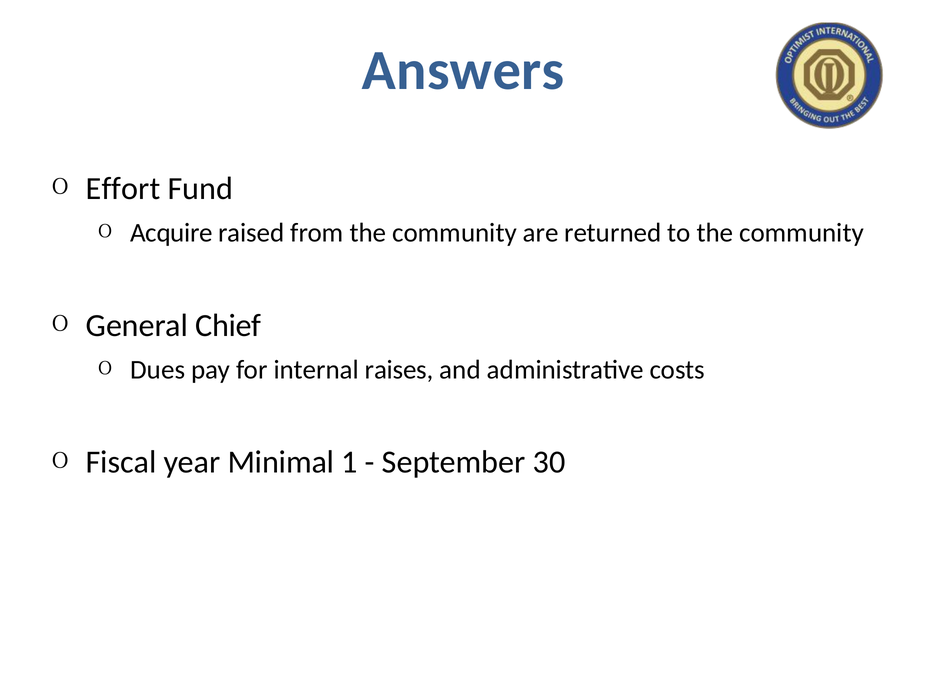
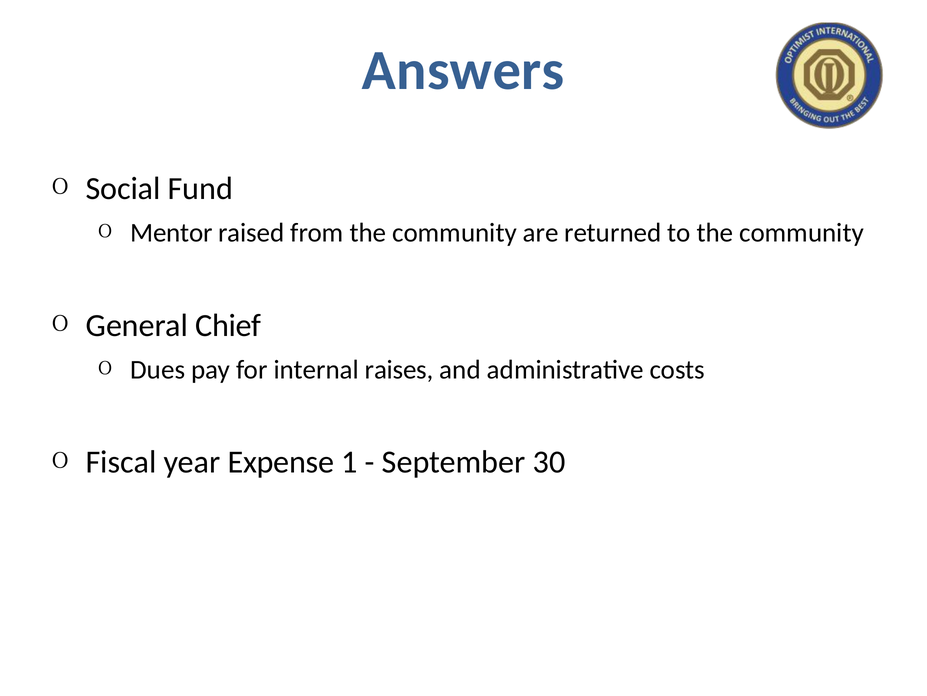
Effort: Effort -> Social (123, 188)
Acquire: Acquire -> Mentor (171, 233)
Minimal: Minimal -> Expense (281, 462)
